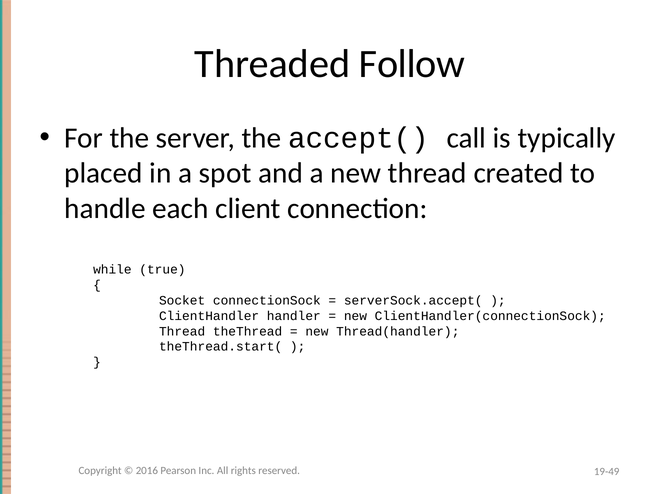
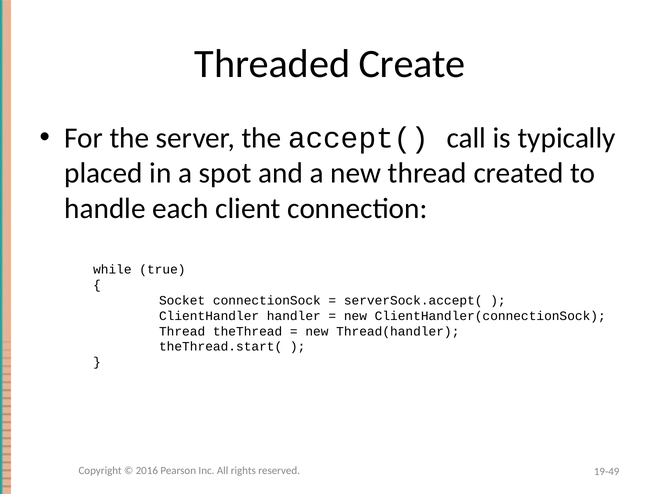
Follow: Follow -> Create (412, 64)
